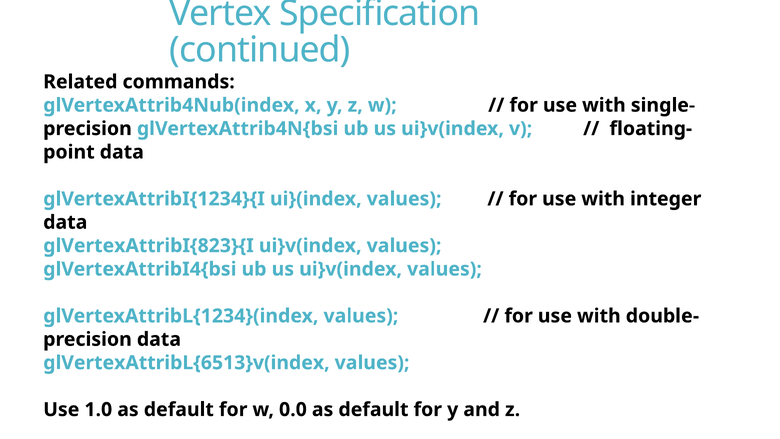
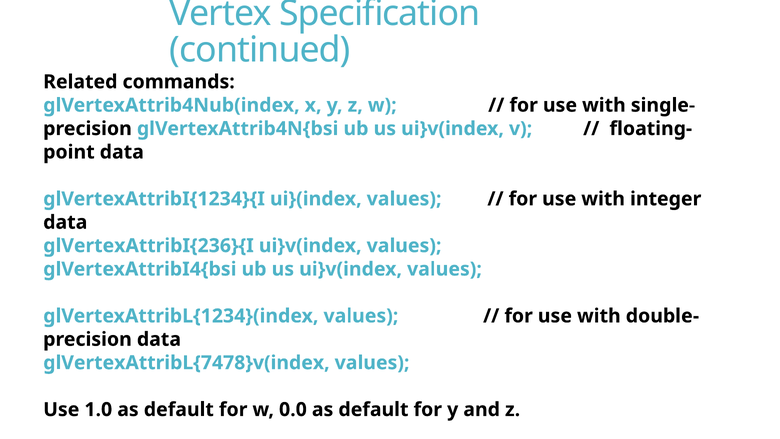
glVertexAttribI{823}{I: glVertexAttribI{823}{I -> glVertexAttribI{236}{I (148, 246)
glVertexAttribL{6513}v(index: glVertexAttribL{6513}v(index -> glVertexAttribL{7478}v(index (186, 363)
